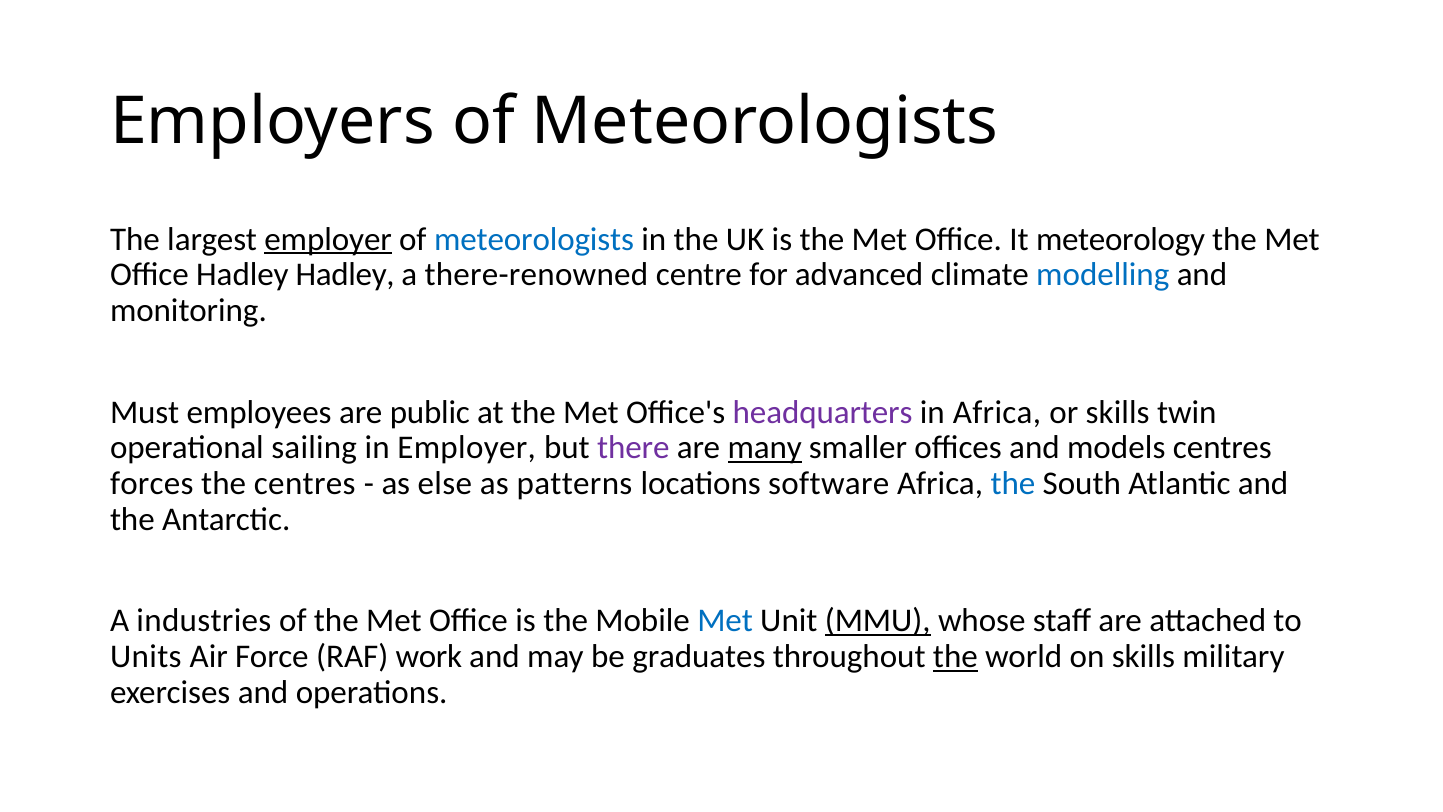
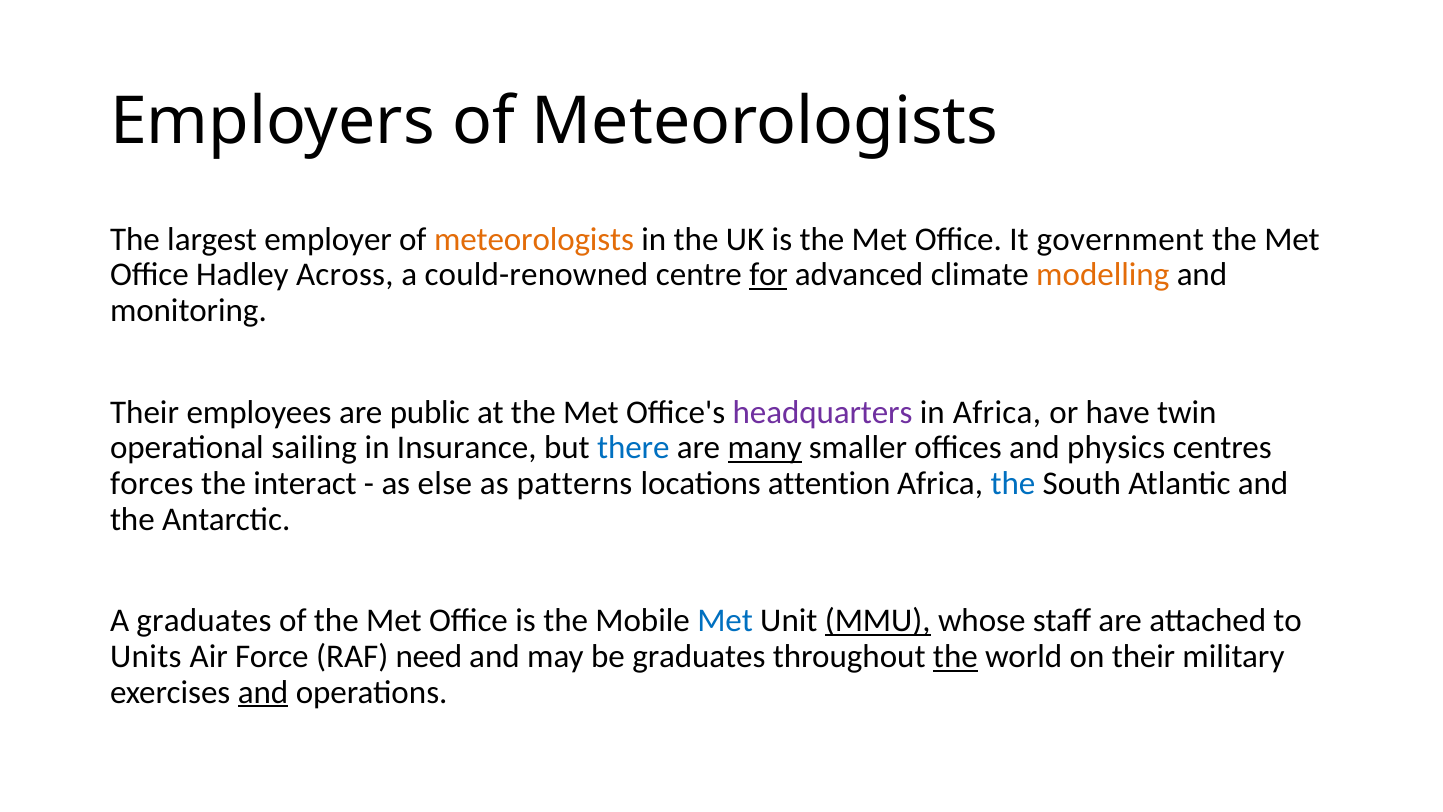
employer underline: present -> none (328, 239)
meteorologists colour: blue -> orange (534, 239)
meteorology: meteorology -> government (1120, 239)
Hadley Hadley: Hadley -> Across (345, 275)
there-renowned: there-renowned -> could-renowned (536, 275)
for underline: none -> present (769, 275)
modelling colour: blue -> orange (1103, 275)
Must: Must -> Their (145, 412)
or skills: skills -> have (1118, 412)
in Employer: Employer -> Insurance (467, 448)
there colour: purple -> blue (633, 448)
models: models -> physics (1116, 448)
the centres: centres -> interact (305, 483)
software: software -> attention (829, 483)
A industries: industries -> graduates (204, 621)
work: work -> need (429, 656)
on skills: skills -> their (1144, 656)
and underline: none -> present (263, 692)
